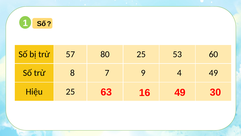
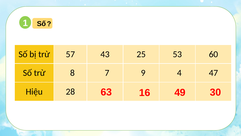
80: 80 -> 43 (105, 54)
4 49: 49 -> 47 (213, 73)
Hiệu 25: 25 -> 28 (70, 91)
